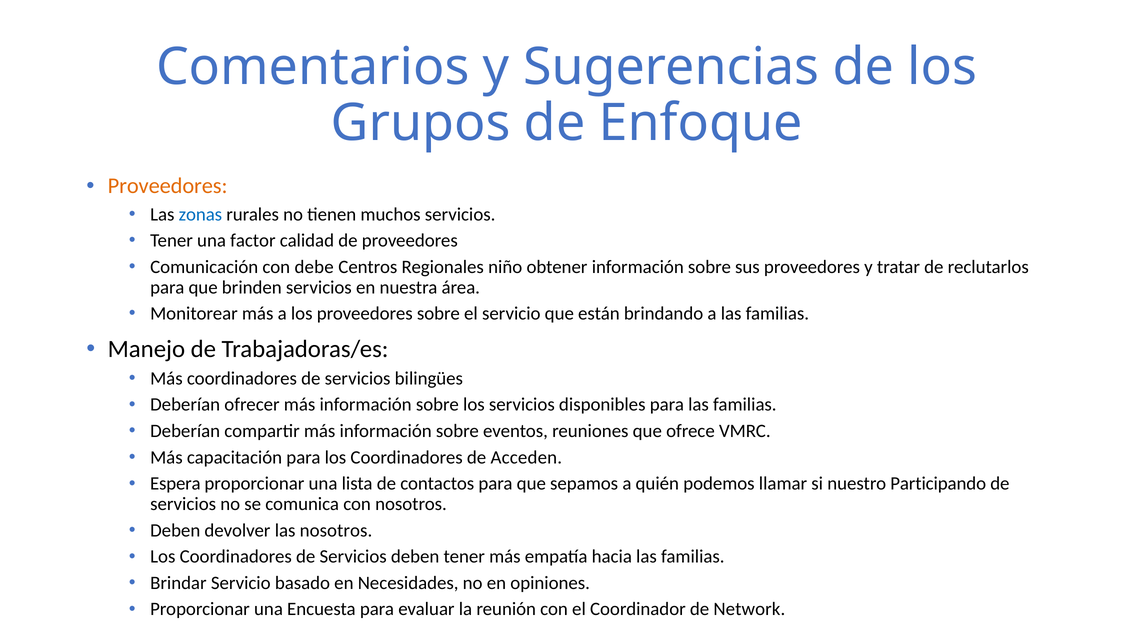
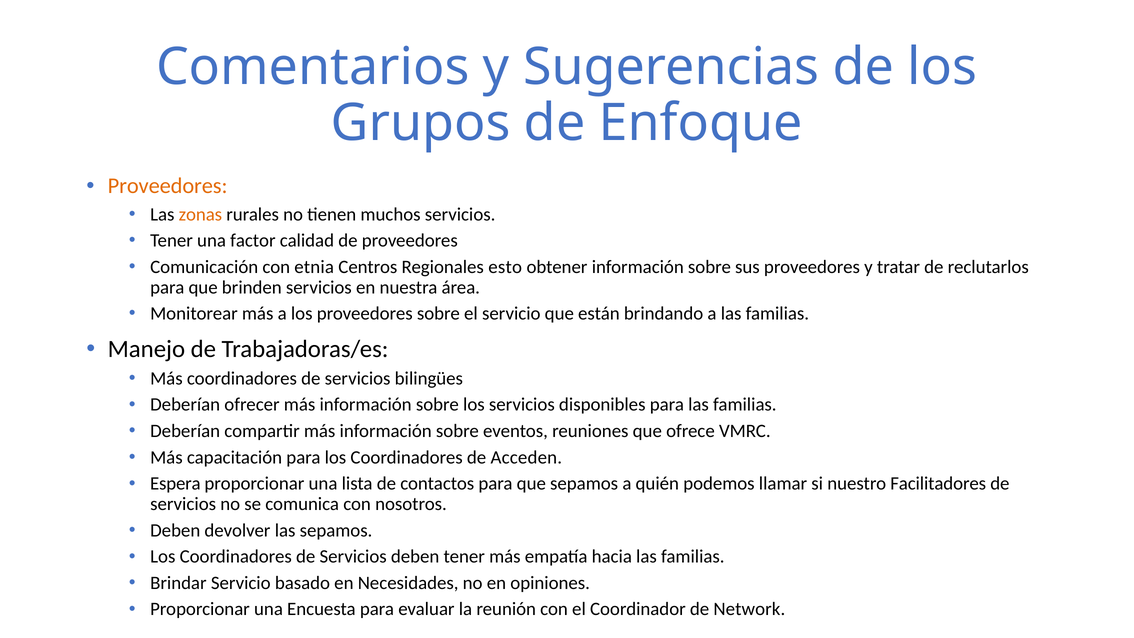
zonas colour: blue -> orange (200, 214)
debe: debe -> etnia (314, 267)
niño: niño -> esto (505, 267)
Participando: Participando -> Facilitadores (938, 484)
las nosotros: nosotros -> sepamos (336, 530)
